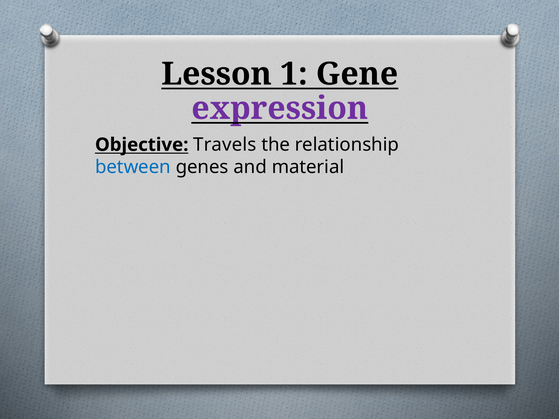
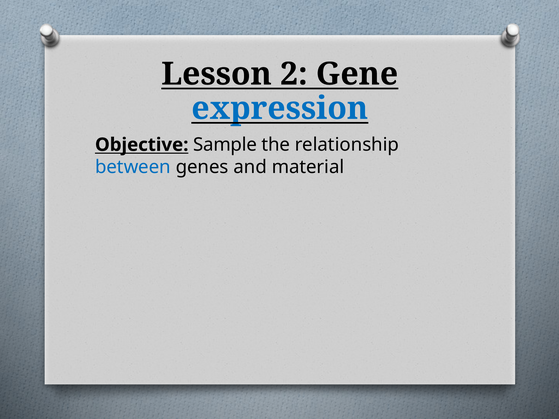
1: 1 -> 2 (294, 74)
expression colour: purple -> blue (280, 108)
Travels: Travels -> Sample (225, 145)
